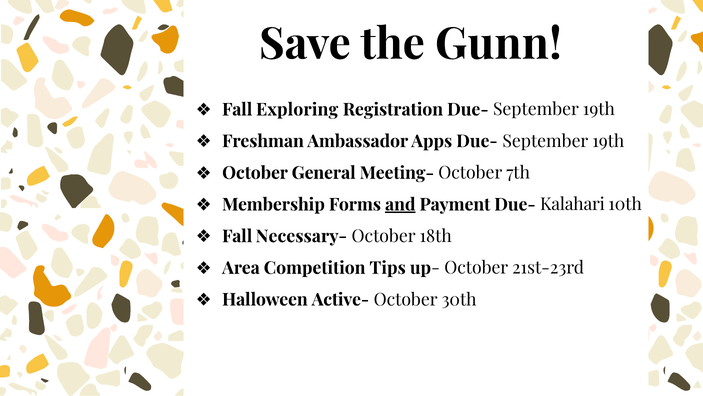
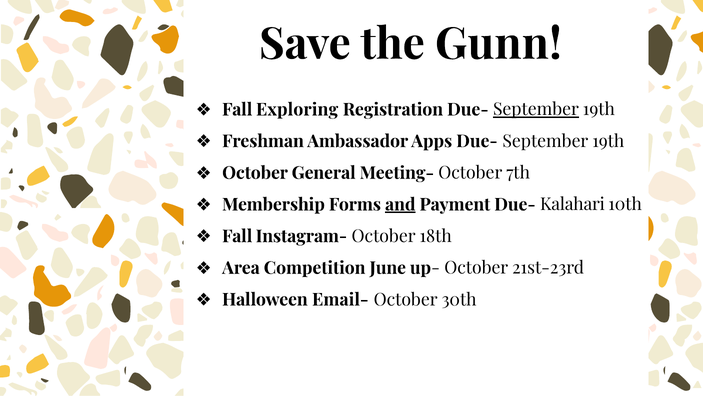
September underline: none -> present (536, 110)
Necessary-: Necessary- -> Instagram- (302, 236)
Tips: Tips -> June (388, 268)
Active-: Active- -> Email- (340, 299)
